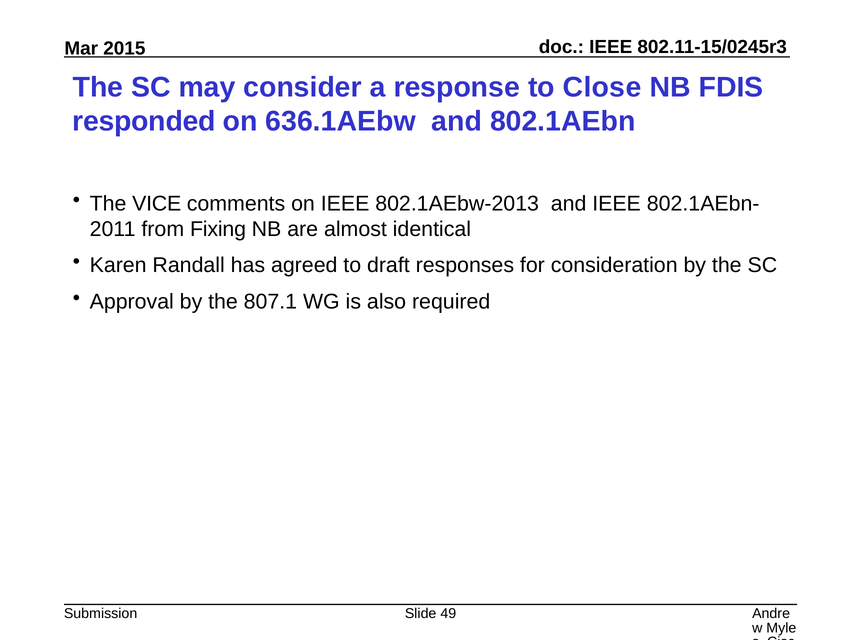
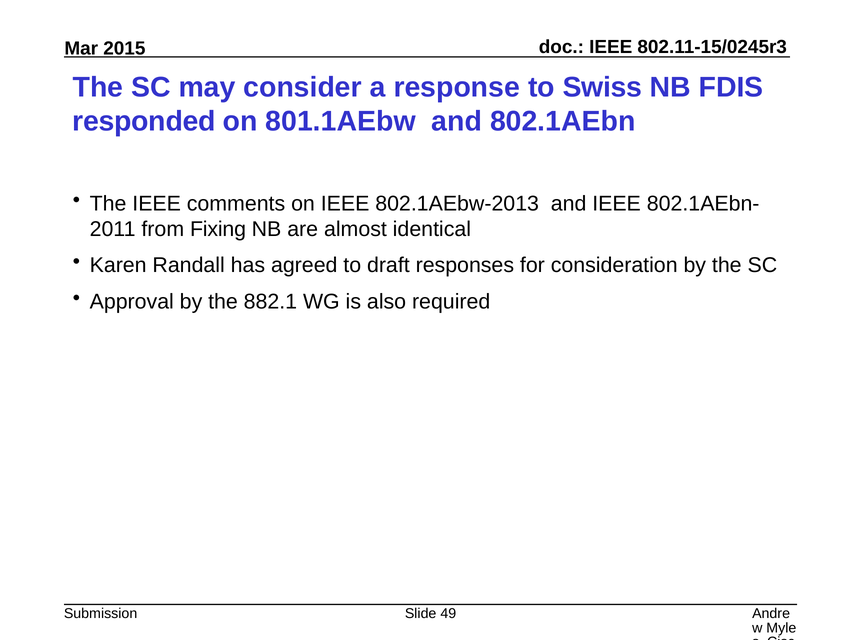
Close: Close -> Swiss (602, 87)
636.1AEbw: 636.1AEbw -> 801.1AEbw (341, 122)
The VICE: VICE -> IEEE (157, 204)
807.1: 807.1 -> 882.1 (270, 302)
